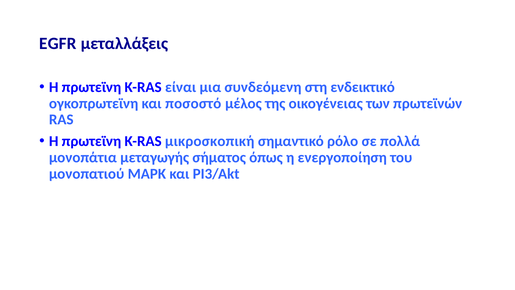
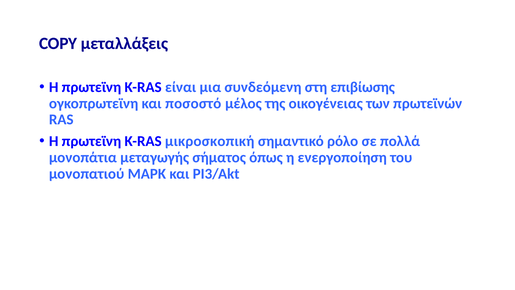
EGFR: EGFR -> COPY (58, 43)
ενδεικτικό: ενδεικτικό -> επιβίωσης (363, 87)
